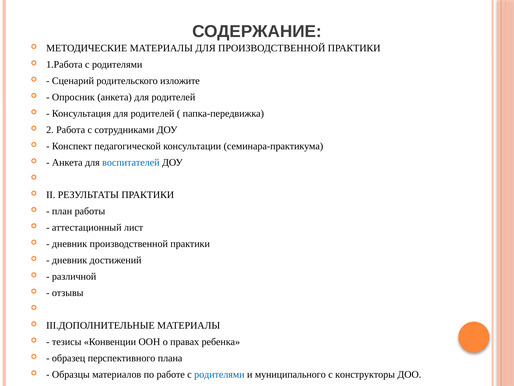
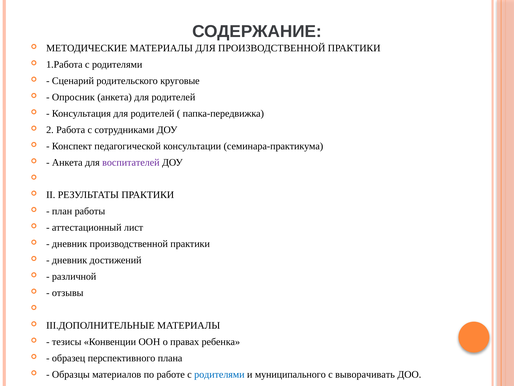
изложите: изложите -> круговые (180, 81)
воспитателей colour: blue -> purple (131, 162)
конструкторы: конструкторы -> выворачивать (365, 374)
